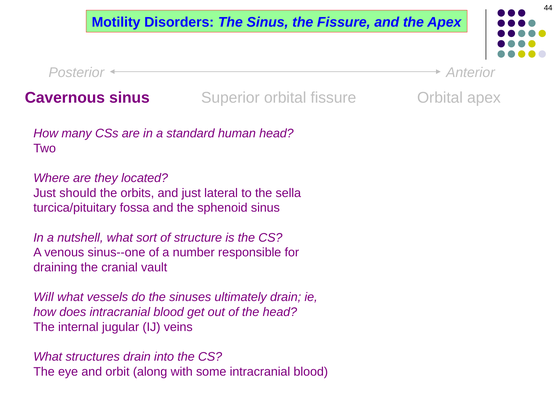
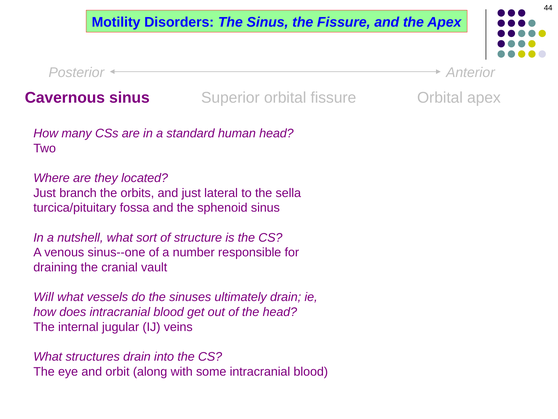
should: should -> branch (78, 193)
